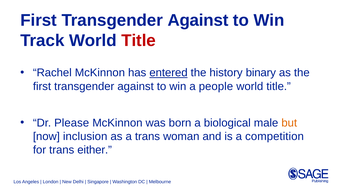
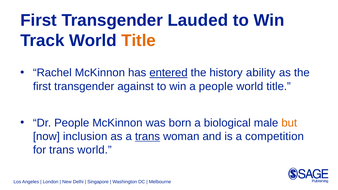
Against: Against -> Lauded (198, 20)
Title colour: red -> orange (139, 41)
binary: binary -> ability (261, 73)
Dr Please: Please -> People (72, 123)
trans underline: none -> present (147, 136)
trans either: either -> world (95, 150)
